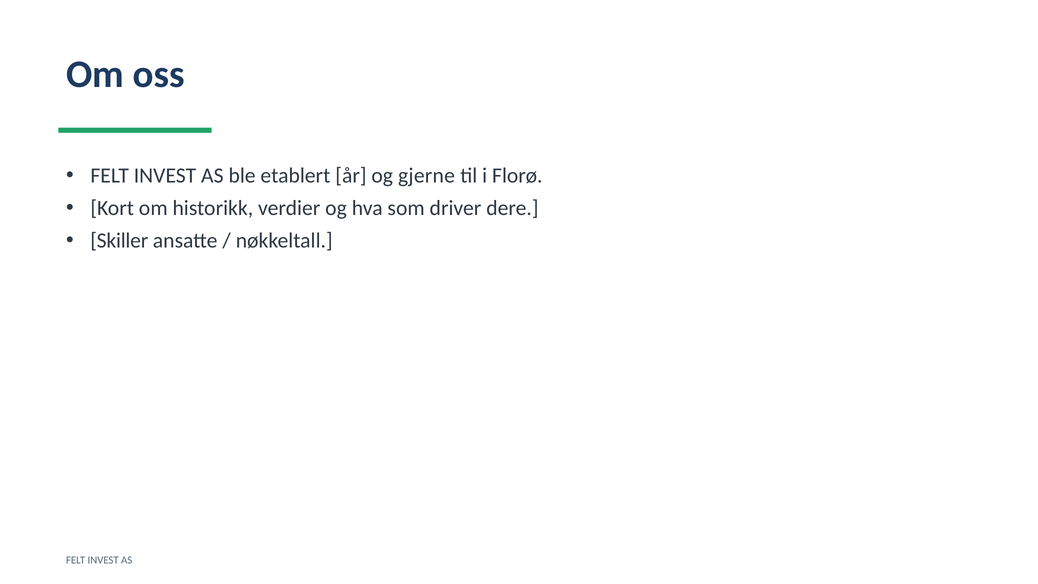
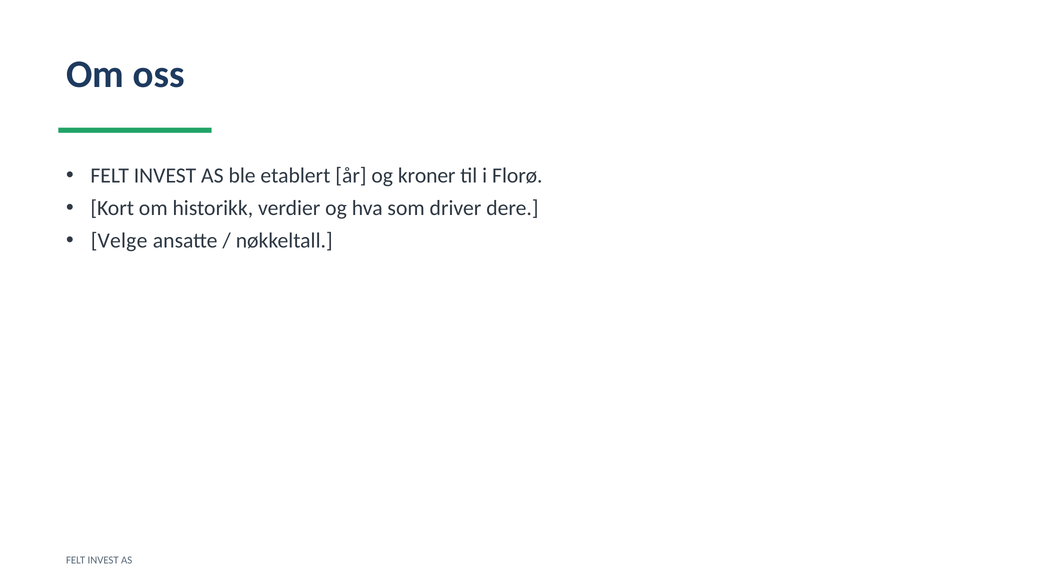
gjerne: gjerne -> kroner (427, 176)
Skiller: Skiller -> Velge (119, 241)
